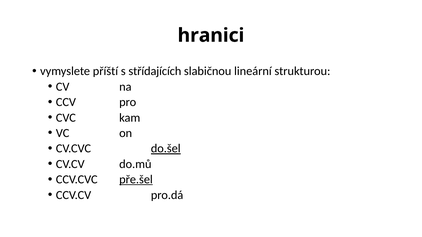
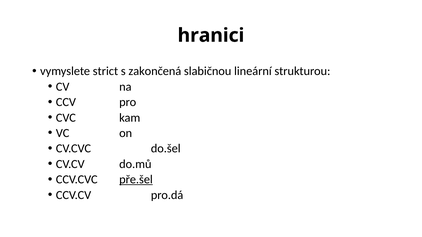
příští: příští -> strict (105, 71)
střídajících: střídajících -> zakončená (155, 71)
do.šel underline: present -> none (166, 149)
